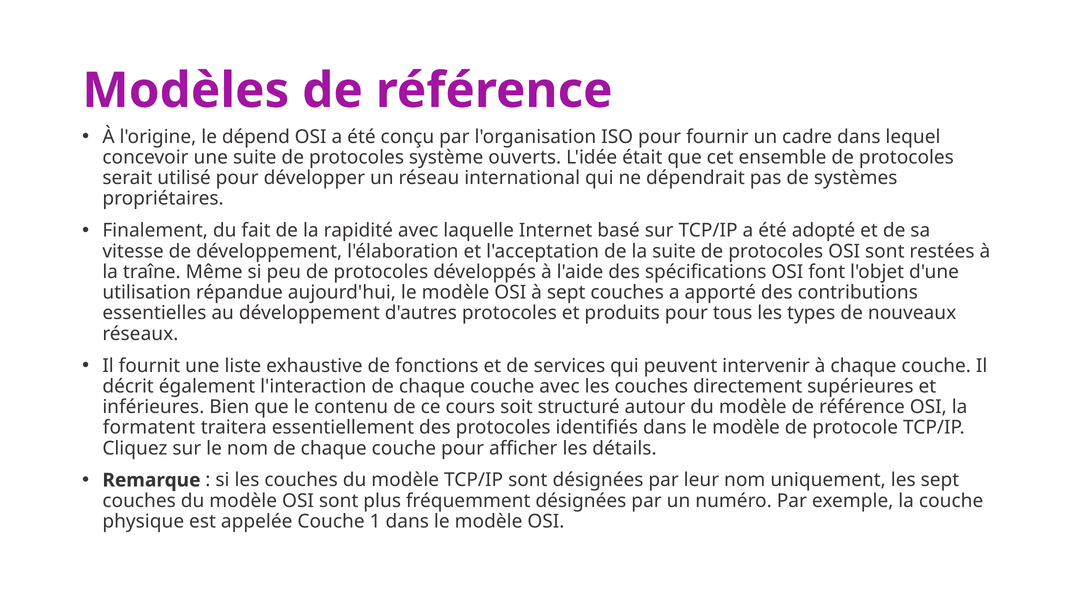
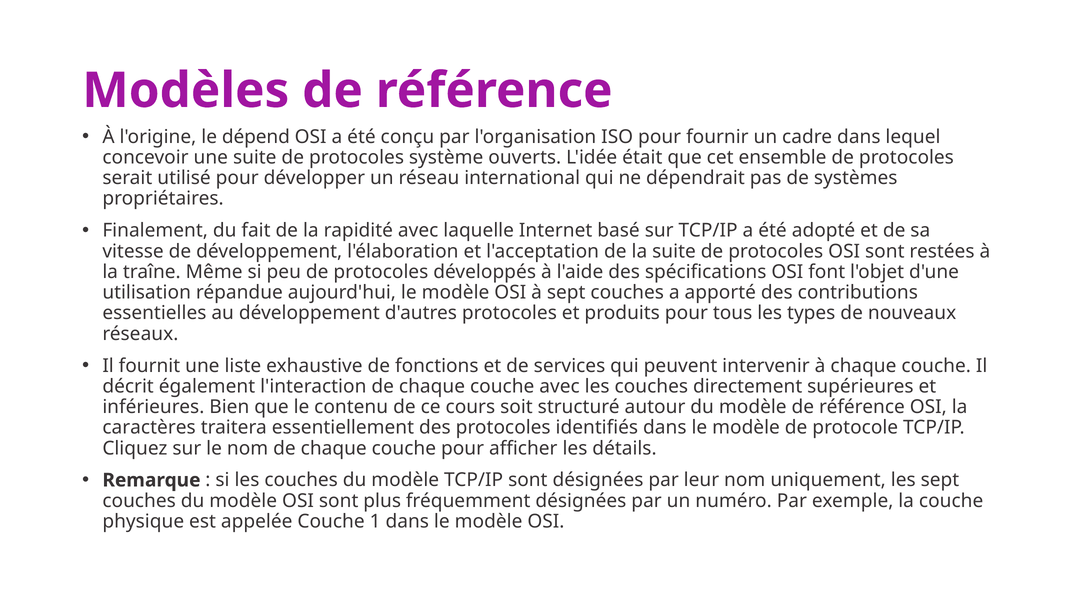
formatent: formatent -> caractères (149, 427)
